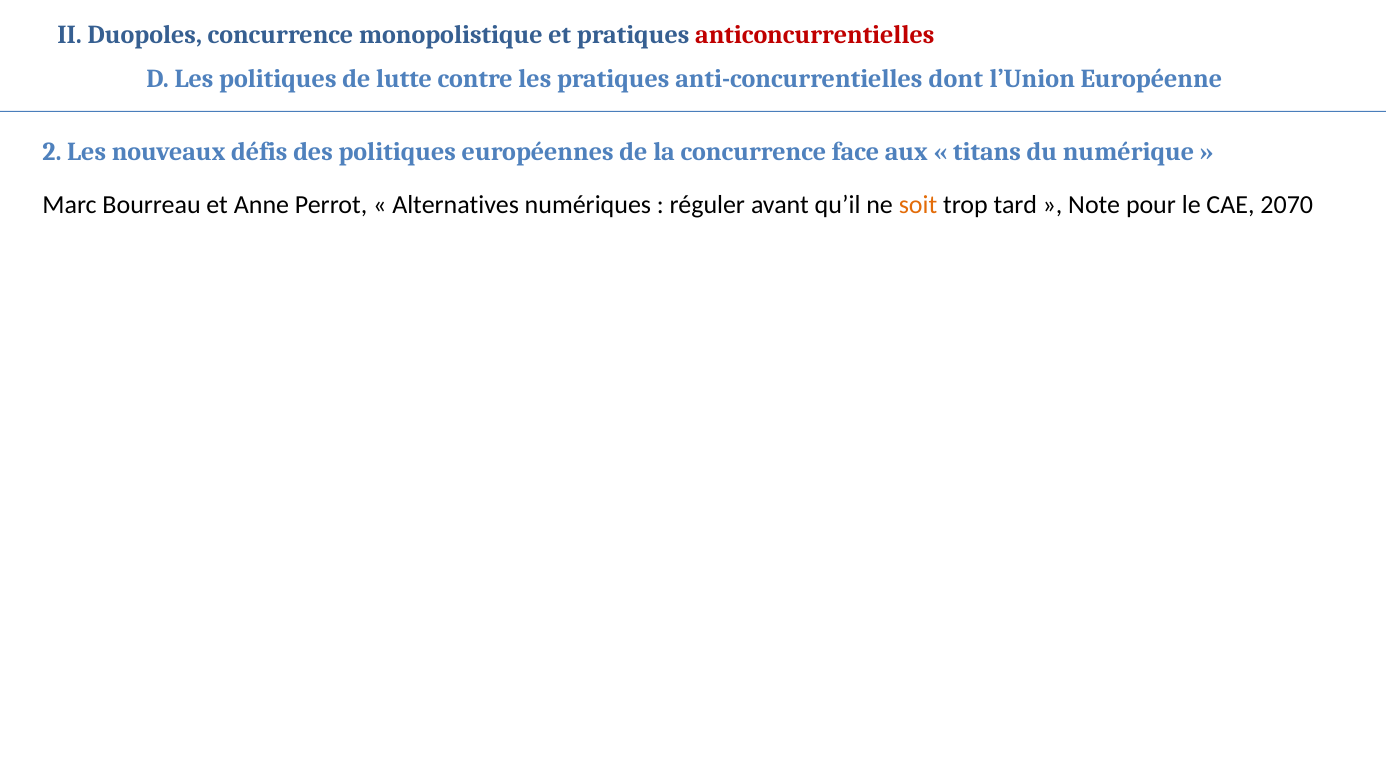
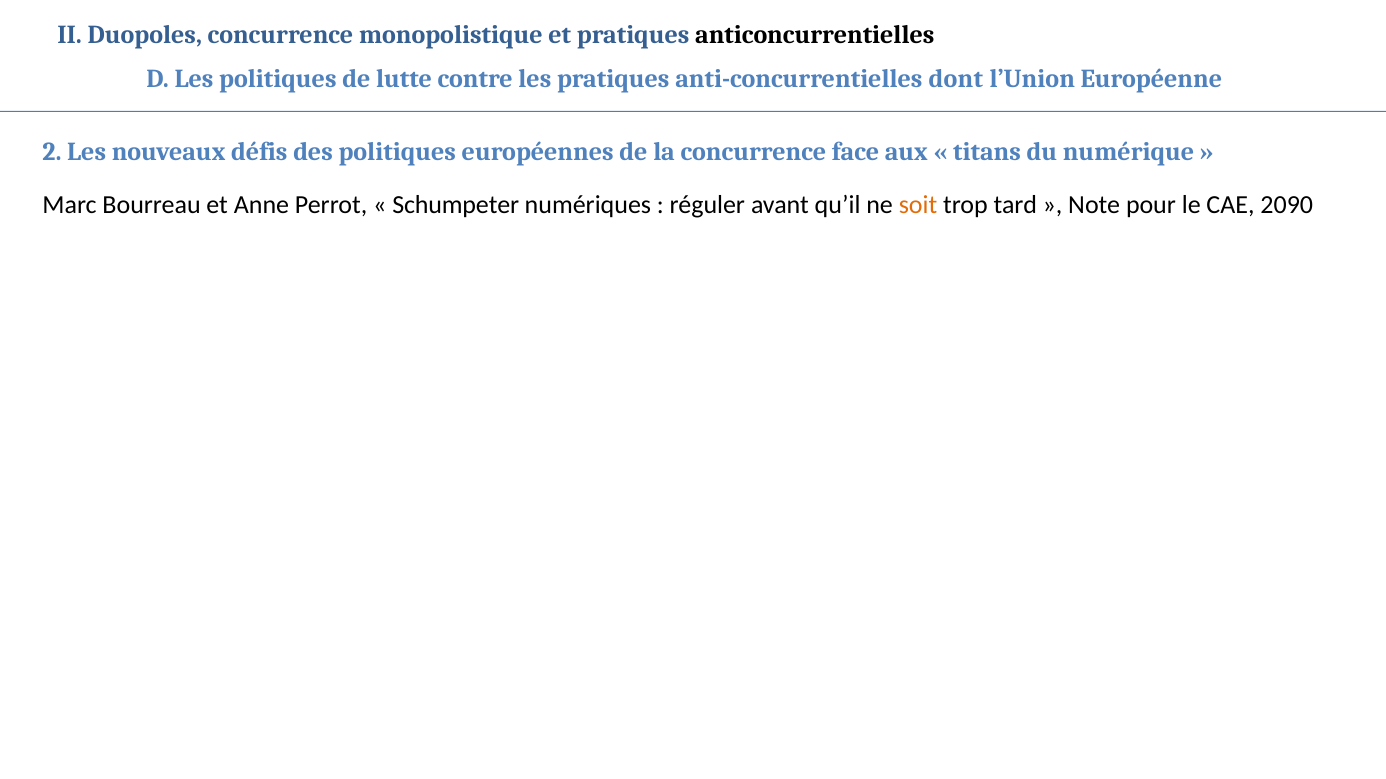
anticoncurrentielles colour: red -> black (815, 35)
Alternatives: Alternatives -> Schumpeter (456, 205)
2070: 2070 -> 2090 (1287, 205)
